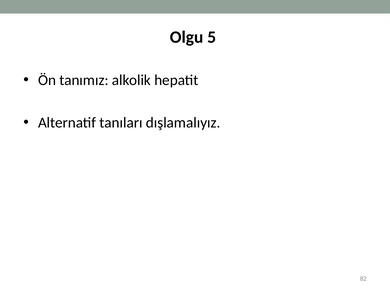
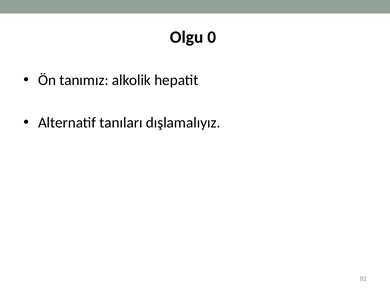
5: 5 -> 0 (212, 37)
